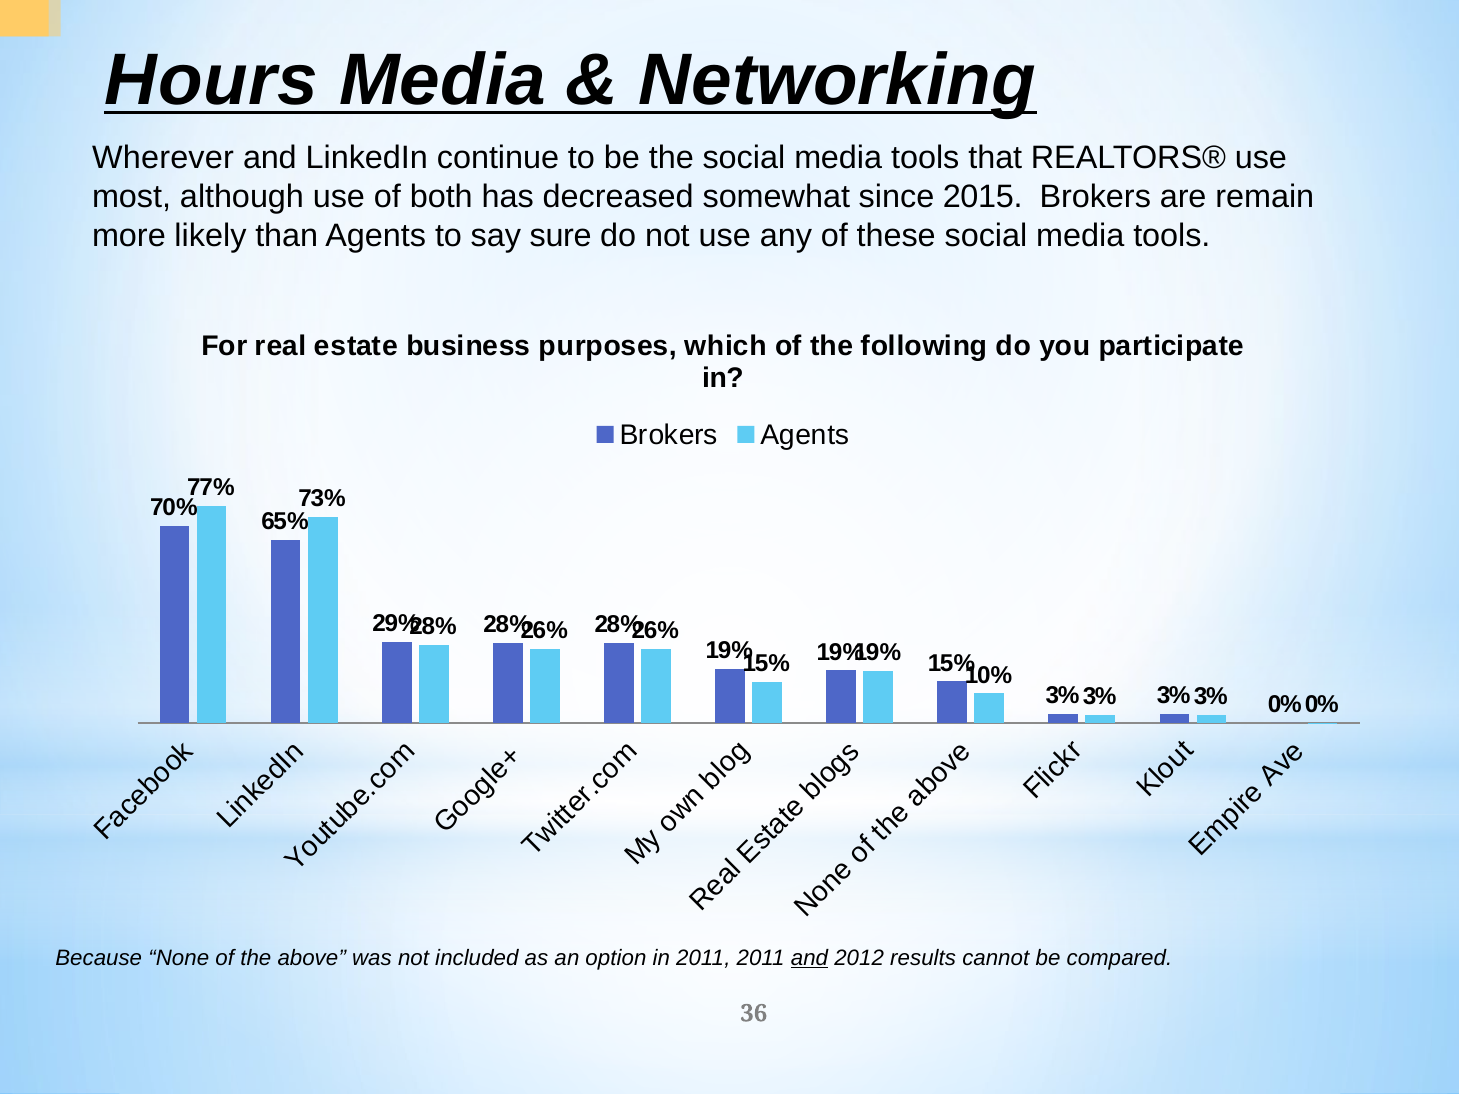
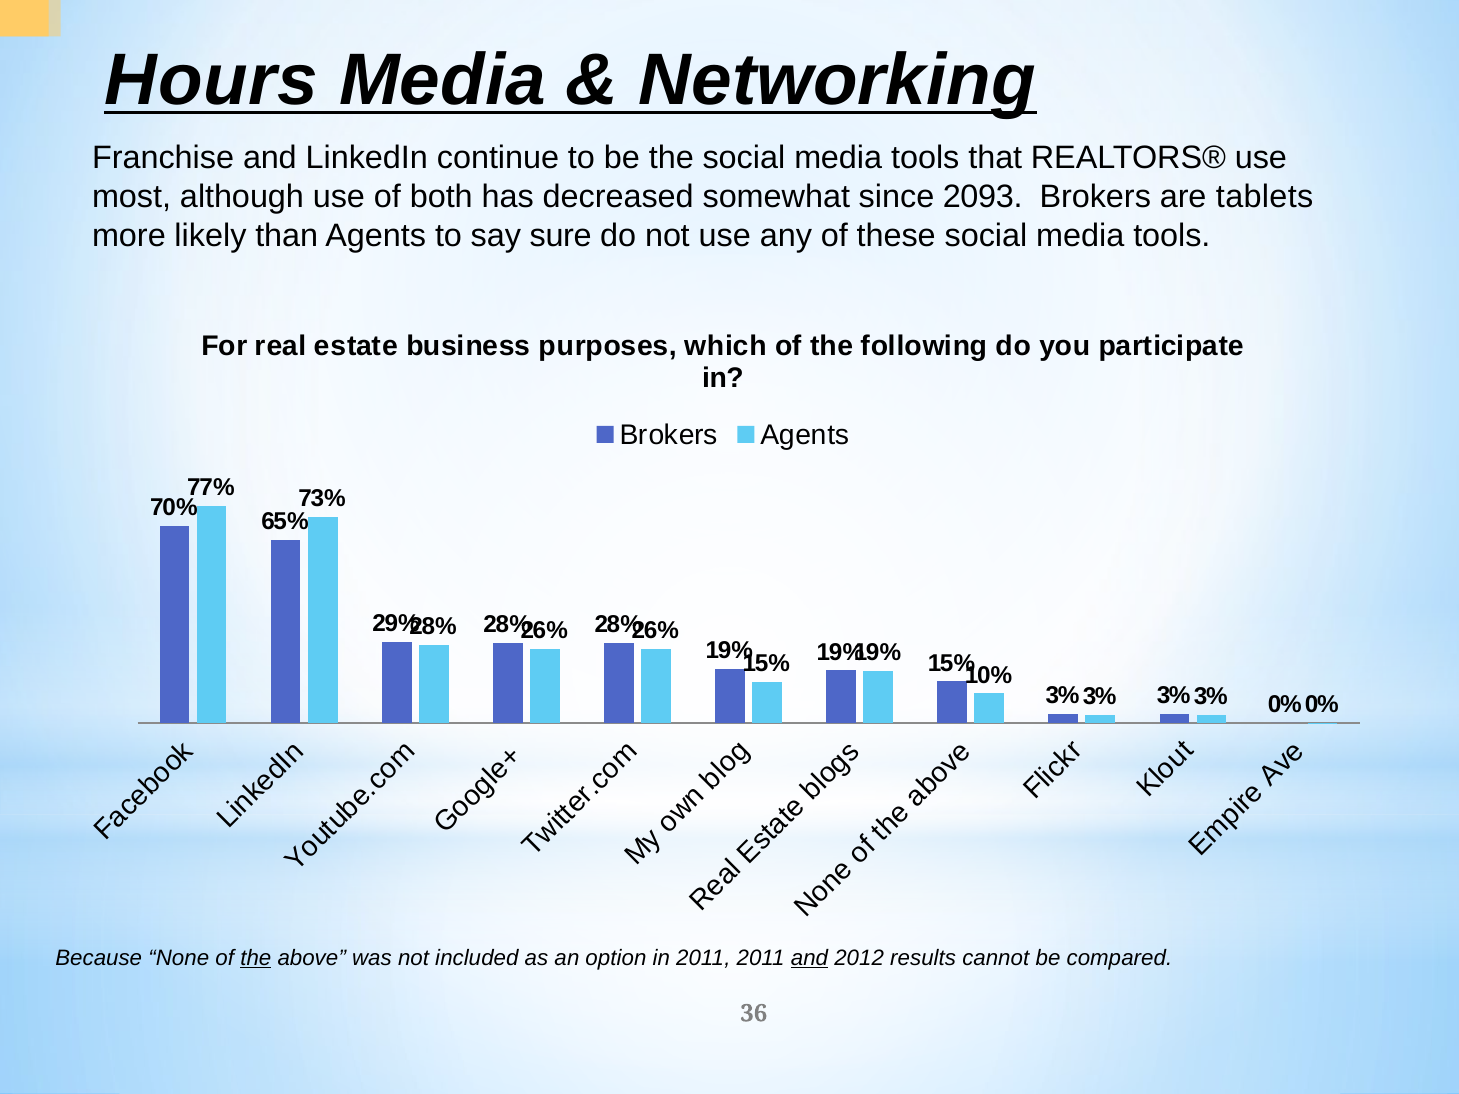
Wherever: Wherever -> Franchise (163, 158)
2015: 2015 -> 2093 (983, 197)
remain: remain -> tablets (1265, 197)
the underline: none -> present (256, 958)
